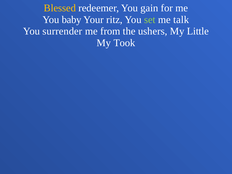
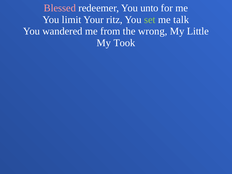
Blessed colour: yellow -> pink (60, 8)
gain: gain -> unto (149, 8)
baby: baby -> limit (72, 20)
surrender: surrender -> wandered (62, 31)
ushers: ushers -> wrong (153, 31)
